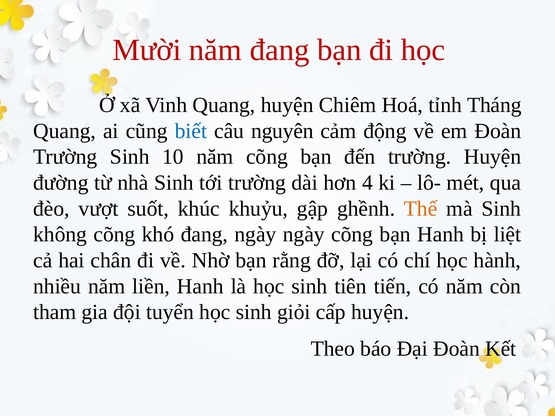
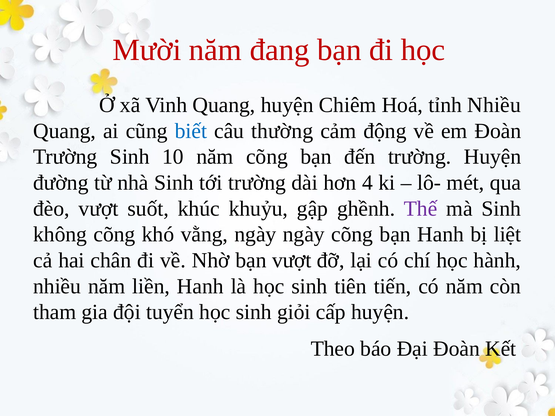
tỉnh Tháng: Tháng -> Nhiều (494, 105)
nguyên: nguyên -> thường (282, 131)
Thế colour: orange -> purple (420, 209)
khó đang: đang -> vằng (204, 235)
bạn rằng: rằng -> vượt (292, 261)
